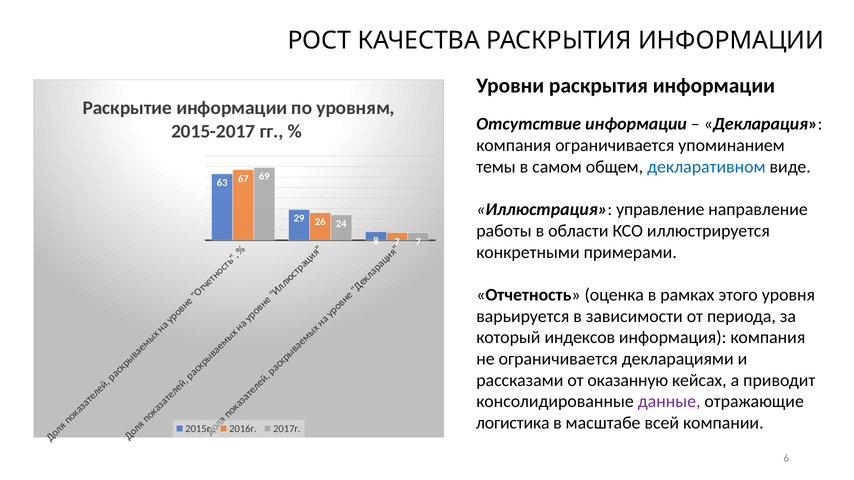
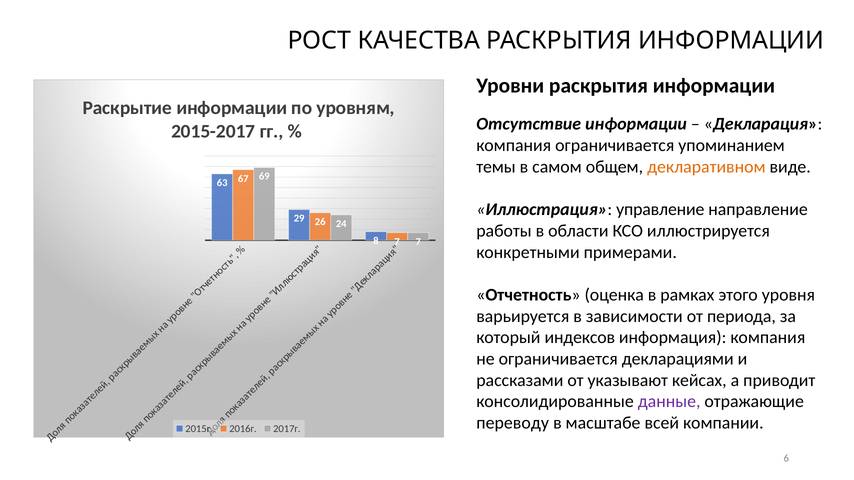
декларативном colour: blue -> orange (706, 167)
оказанную: оказанную -> указывают (628, 380)
логистика: логистика -> переводу (513, 423)
